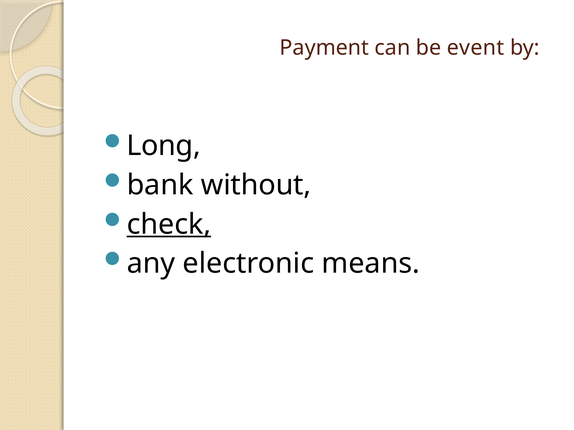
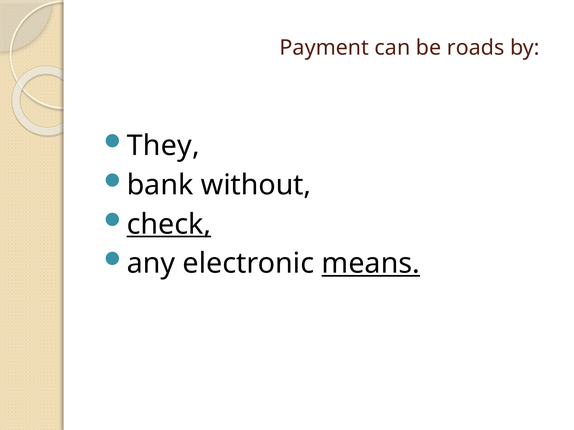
event: event -> roads (476, 48)
Long: Long -> They (163, 146)
means underline: none -> present (371, 264)
